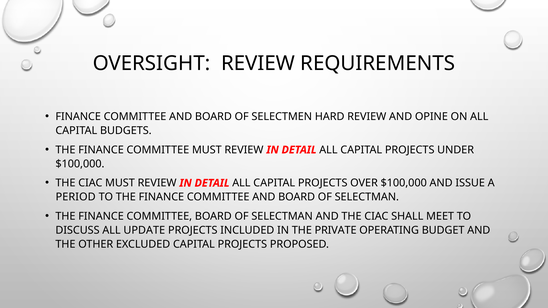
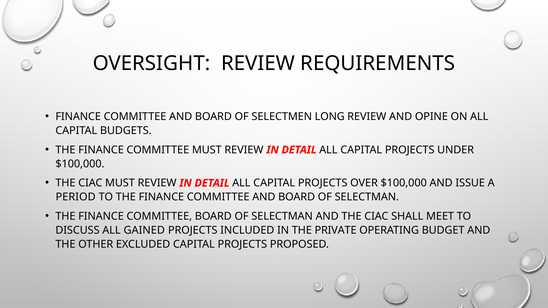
HARD: HARD -> LONG (330, 117)
UPDATE: UPDATE -> GAINED (144, 230)
